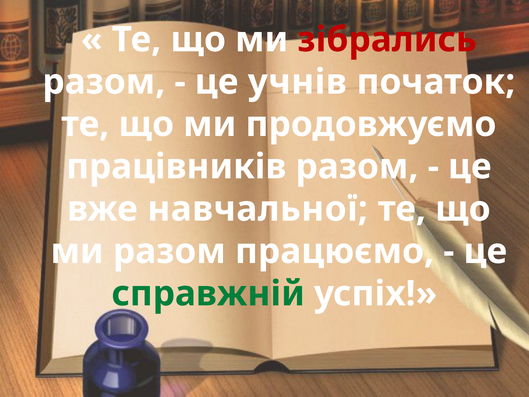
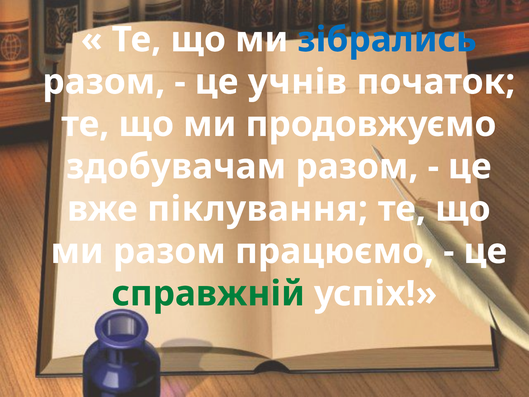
зібрались colour: red -> blue (387, 40)
працівників: працівників -> здобувачам (176, 167)
навчальної: навчальної -> піклування (258, 209)
